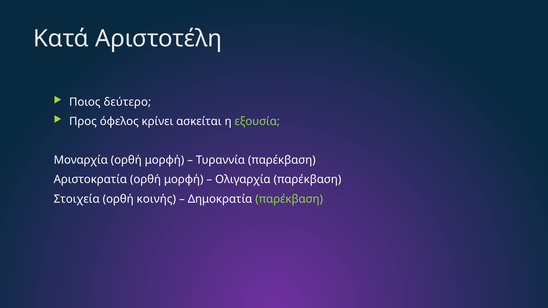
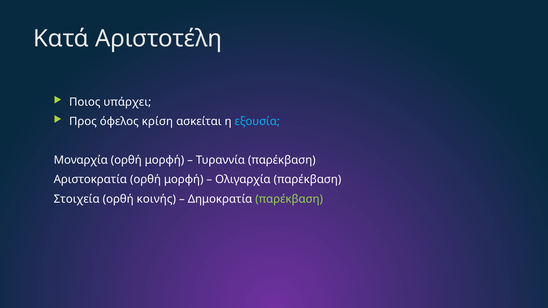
δεύτερο: δεύτερο -> υπάρχει (127, 102)
κρίνει: κρίνει -> κρίση (157, 121)
εξουσία colour: light green -> light blue (257, 121)
